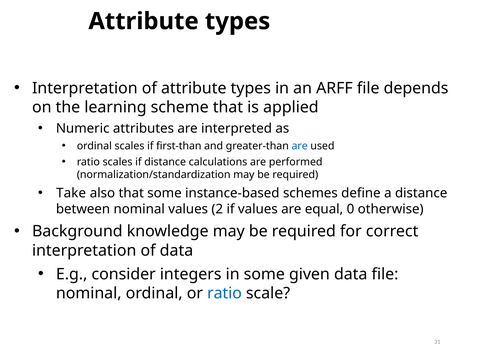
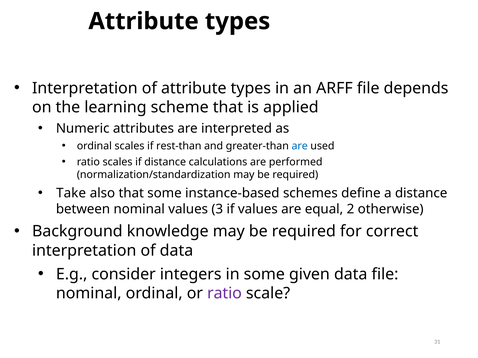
first-than: first-than -> rest-than (179, 146)
2: 2 -> 3 (217, 209)
0: 0 -> 2 (350, 209)
ratio colour: blue -> purple (224, 294)
